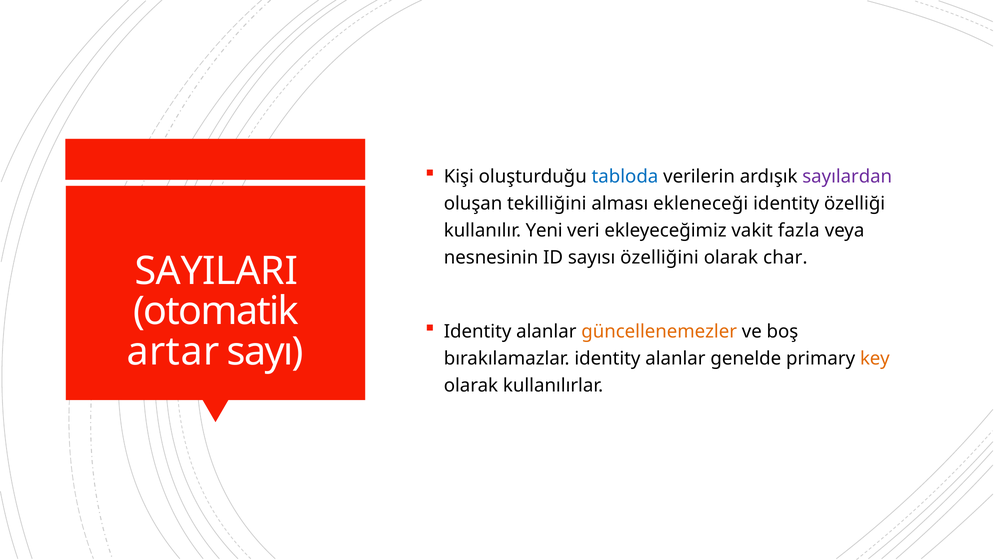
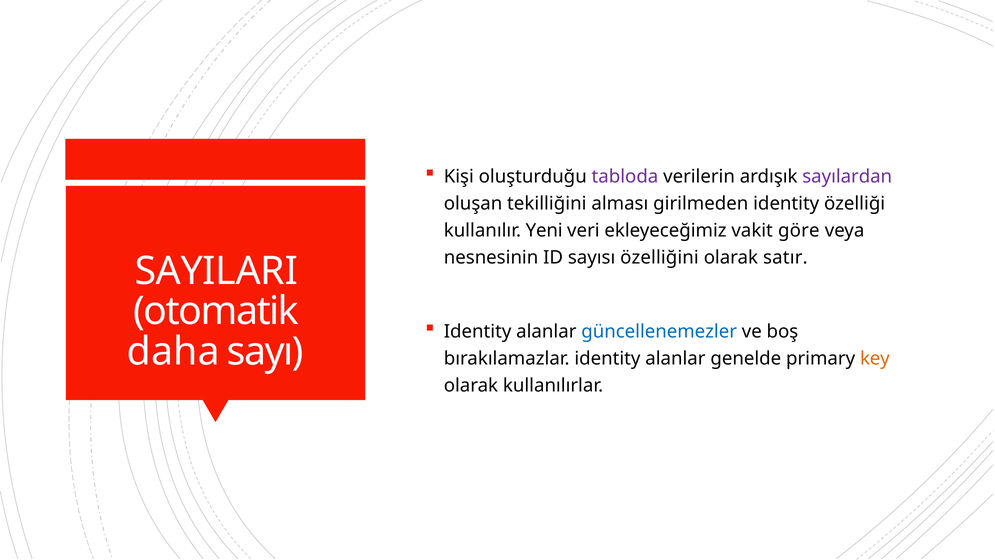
tabloda colour: blue -> purple (625, 177)
ekleneceği: ekleneceği -> girilmeden (701, 203)
fazla: fazla -> göre (799, 230)
char: char -> satır (785, 257)
güncellenemezler colour: orange -> blue (659, 332)
artar: artar -> daha (173, 351)
